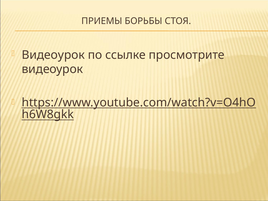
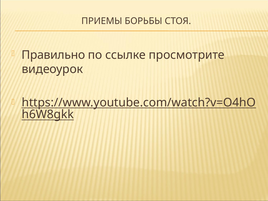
Видеоурок: Видеоурок -> Правильно (53, 55)
